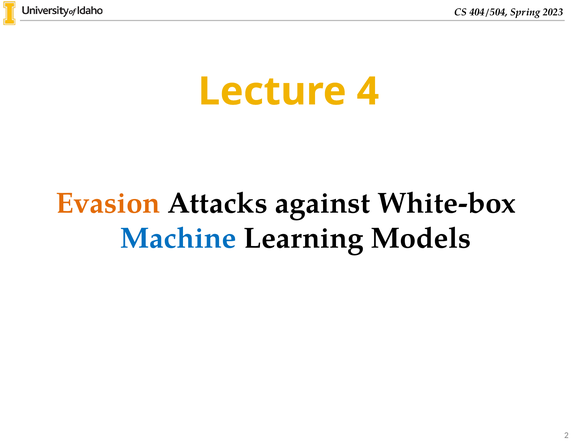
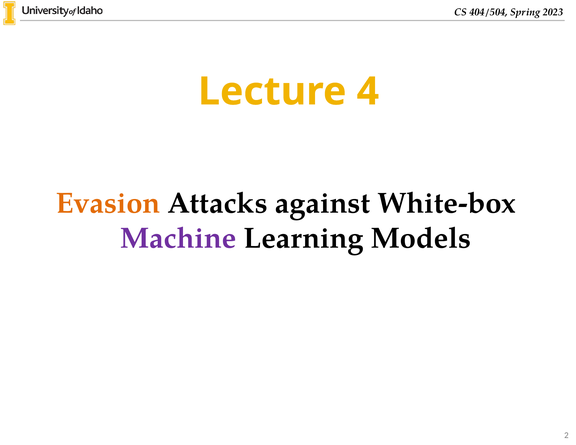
Machine colour: blue -> purple (178, 238)
